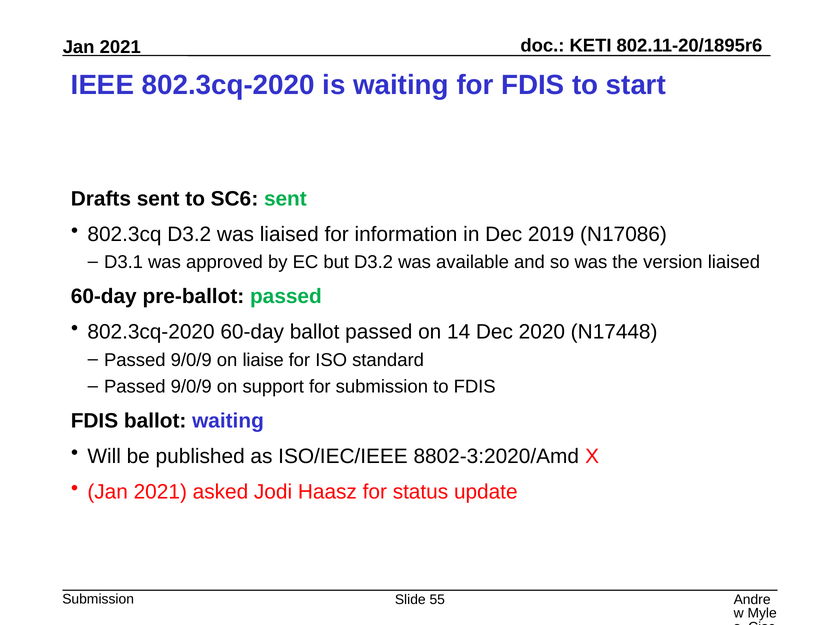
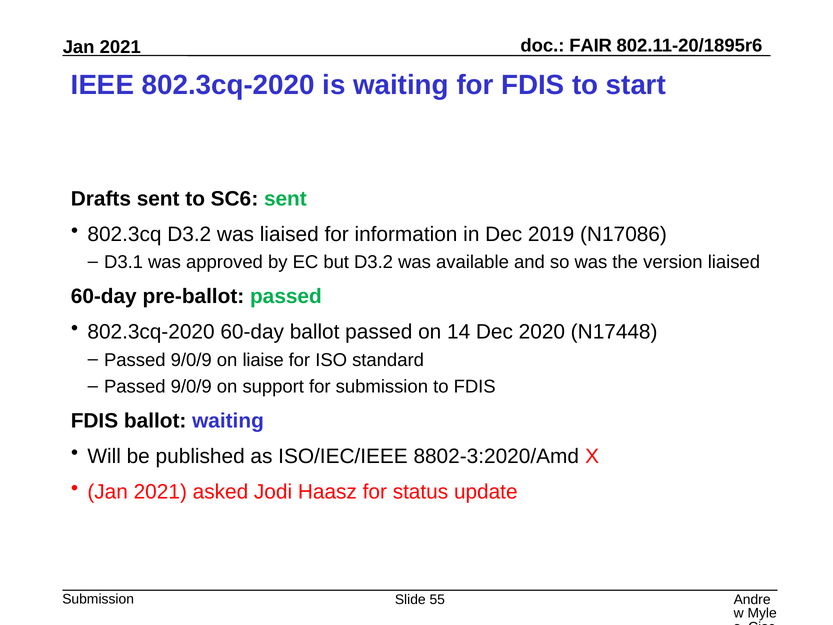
KETI: KETI -> FAIR (591, 46)
